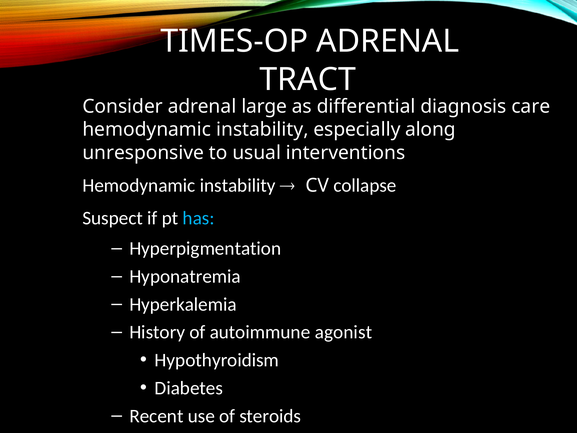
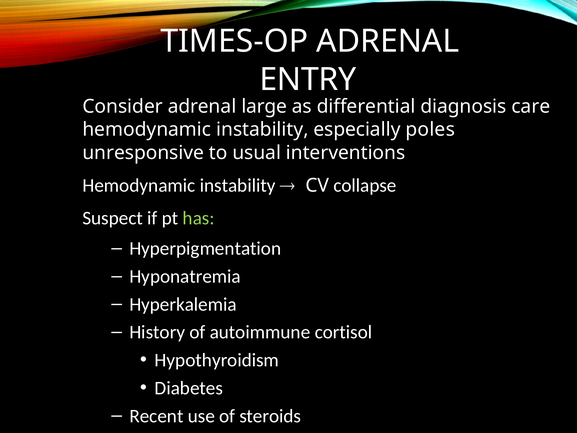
TRACT: TRACT -> ENTRY (308, 80)
along: along -> poles (430, 130)
has colour: light blue -> light green (199, 218)
agonist: agonist -> cortisol (344, 332)
